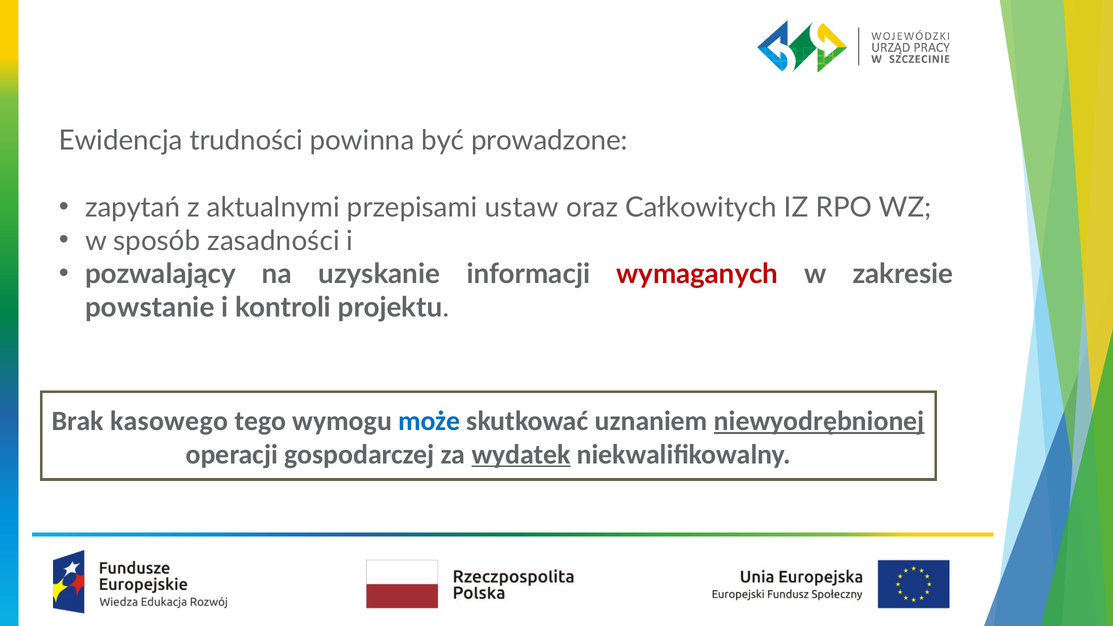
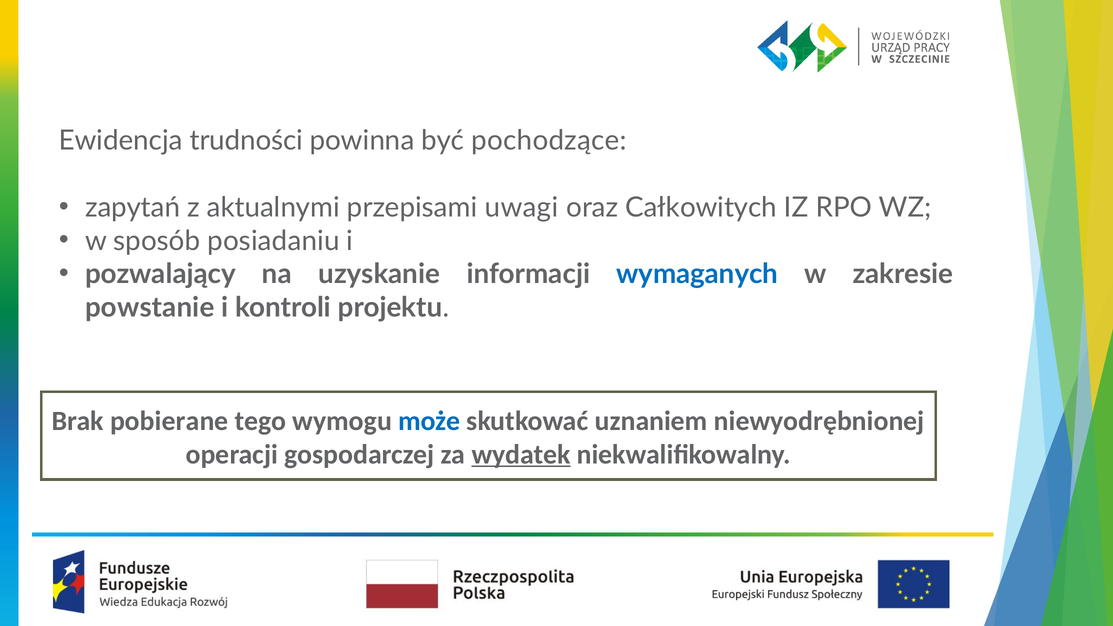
prowadzone: prowadzone -> pochodzące (549, 141)
ustaw: ustaw -> uwagi (522, 207)
zasadności: zasadności -> posiadaniu (273, 241)
wymaganych colour: red -> blue (697, 274)
kasowego: kasowego -> pobierane (169, 421)
niewyodrębnionej underline: present -> none (819, 421)
